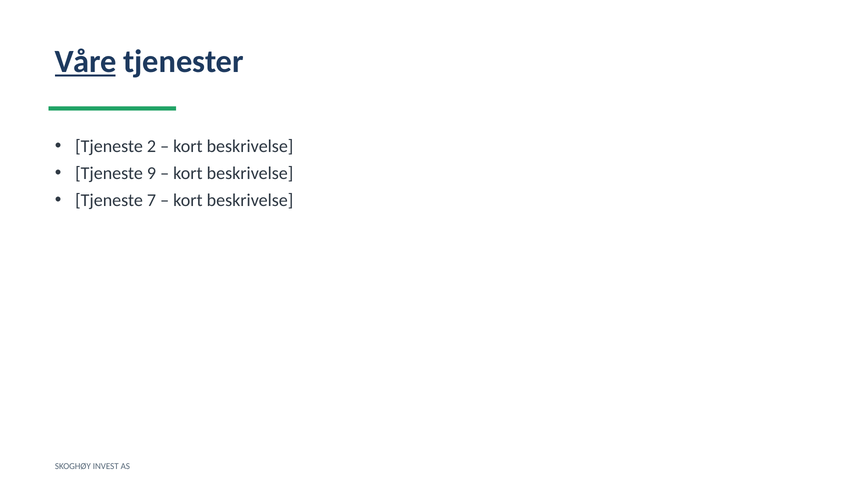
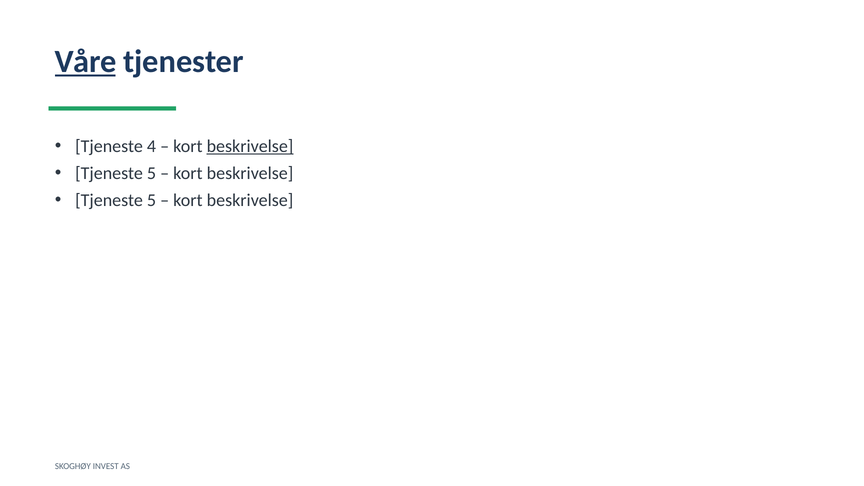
2: 2 -> 4 (151, 146)
beskrivelse underline: none -> present (250, 146)
9: 9 -> 5 (151, 173)
7: 7 -> 5 (151, 200)
